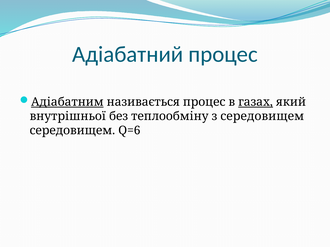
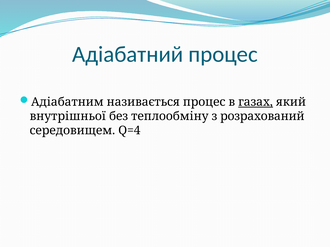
Адіабатним underline: present -> none (67, 102)
з середовищем: середовищем -> розрахований (262, 116)
Q=6: Q=6 -> Q=4 (129, 131)
